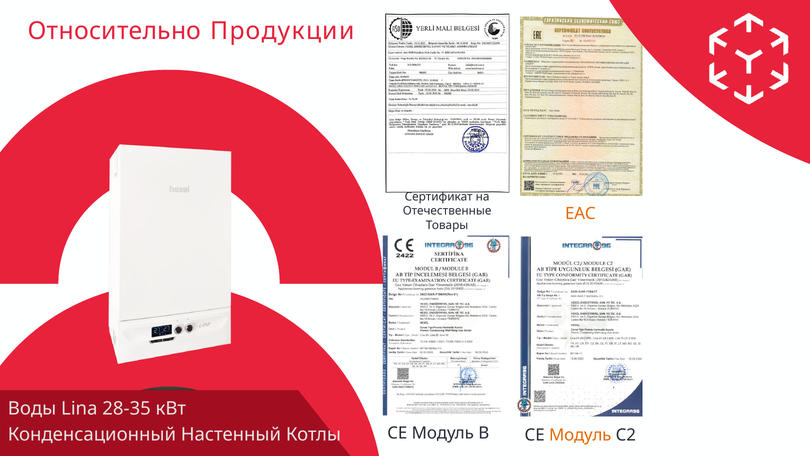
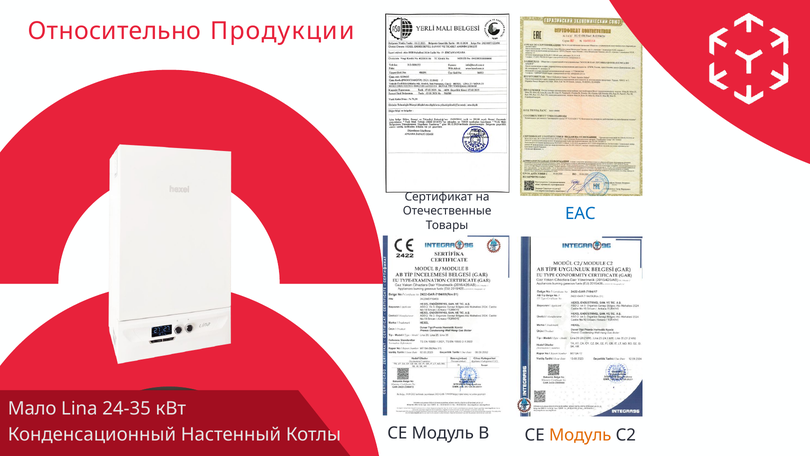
EAC colour: orange -> blue (580, 213)
Воды: Воды -> Мало (32, 409)
28-35: 28-35 -> 24-35 (127, 409)
